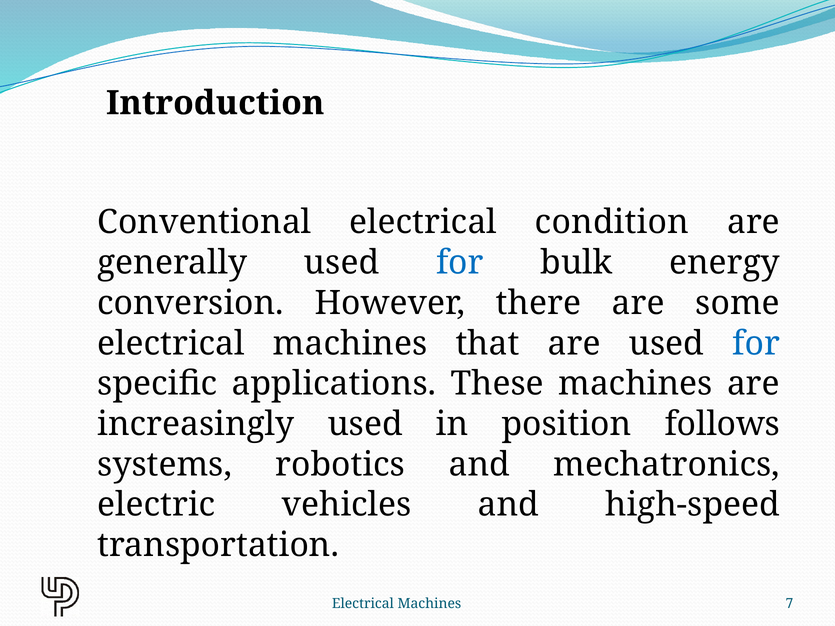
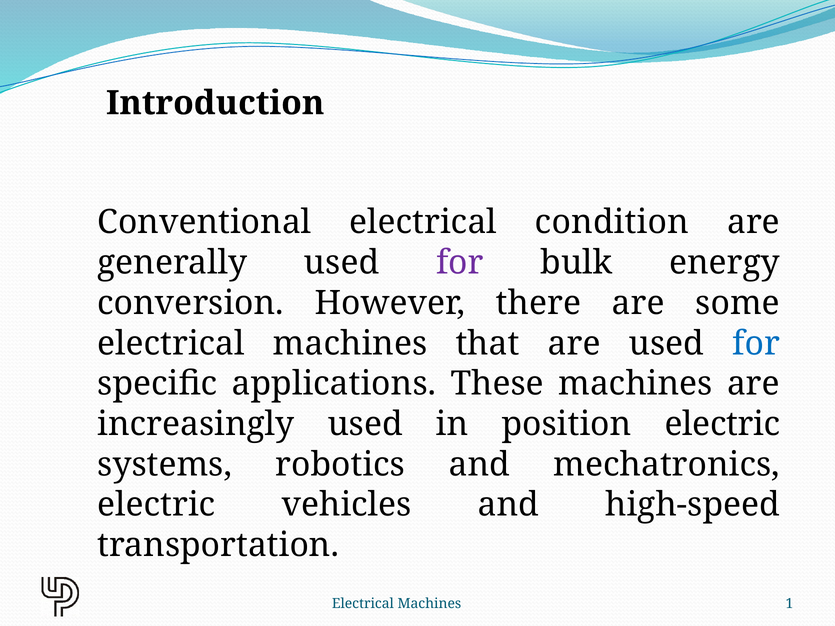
for colour: blue -> purple (460, 263)
position follows: follows -> electric (722, 424)
7: 7 -> 1 (789, 604)
